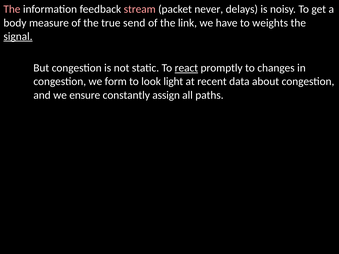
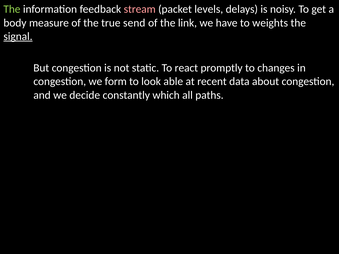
The colour: pink -> light green (12, 9)
never: never -> levels (209, 9)
react underline: present -> none (186, 68)
light: light -> able (173, 82)
ensure: ensure -> decide (85, 95)
assign: assign -> which (166, 95)
